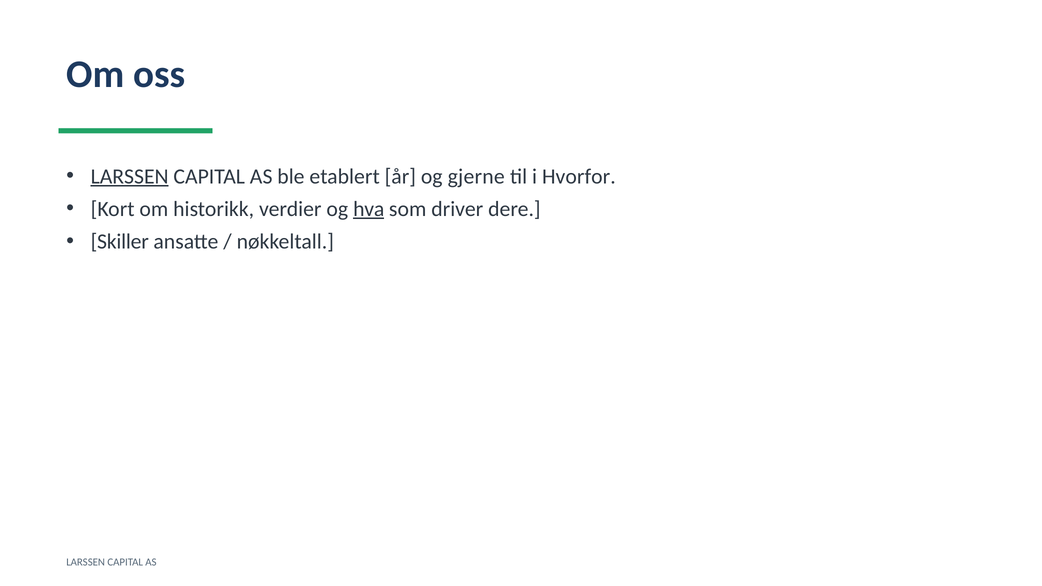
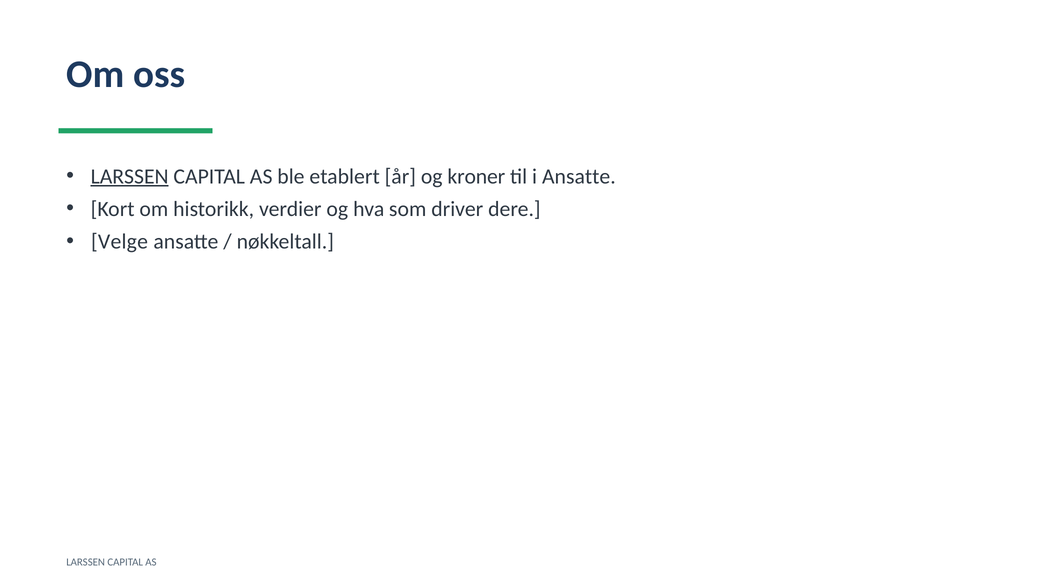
gjerne: gjerne -> kroner (476, 176)
i Hvorfor: Hvorfor -> Ansatte (579, 176)
hva underline: present -> none (369, 209)
Skiller: Skiller -> Velge (120, 242)
